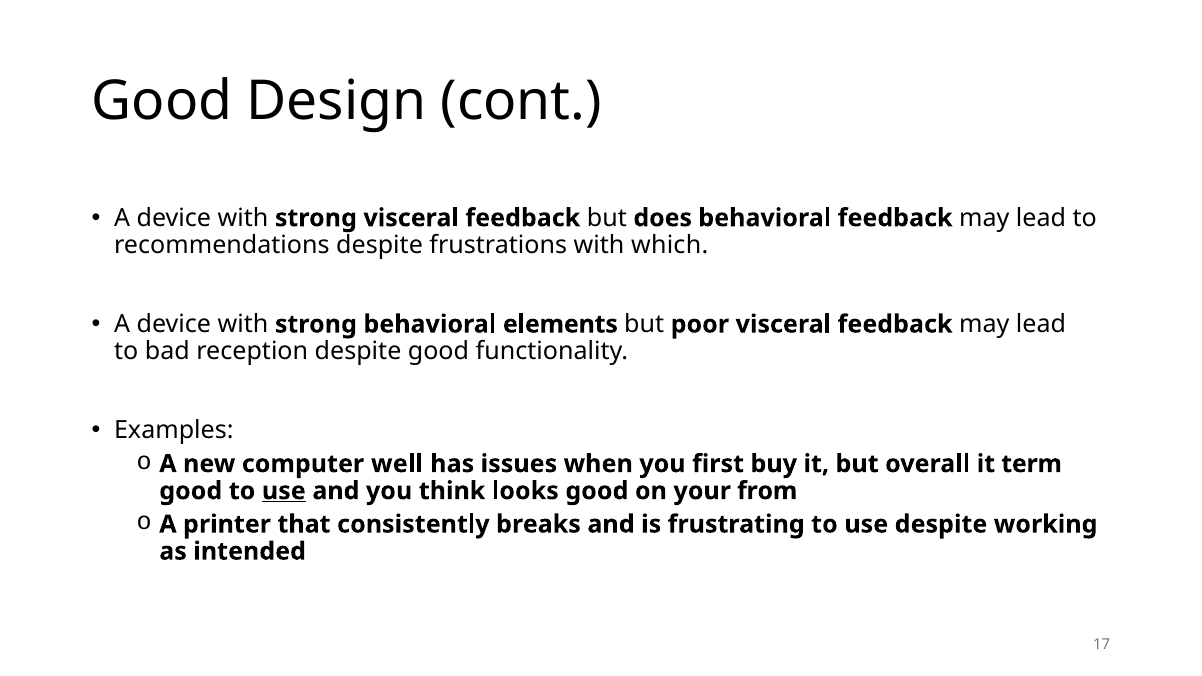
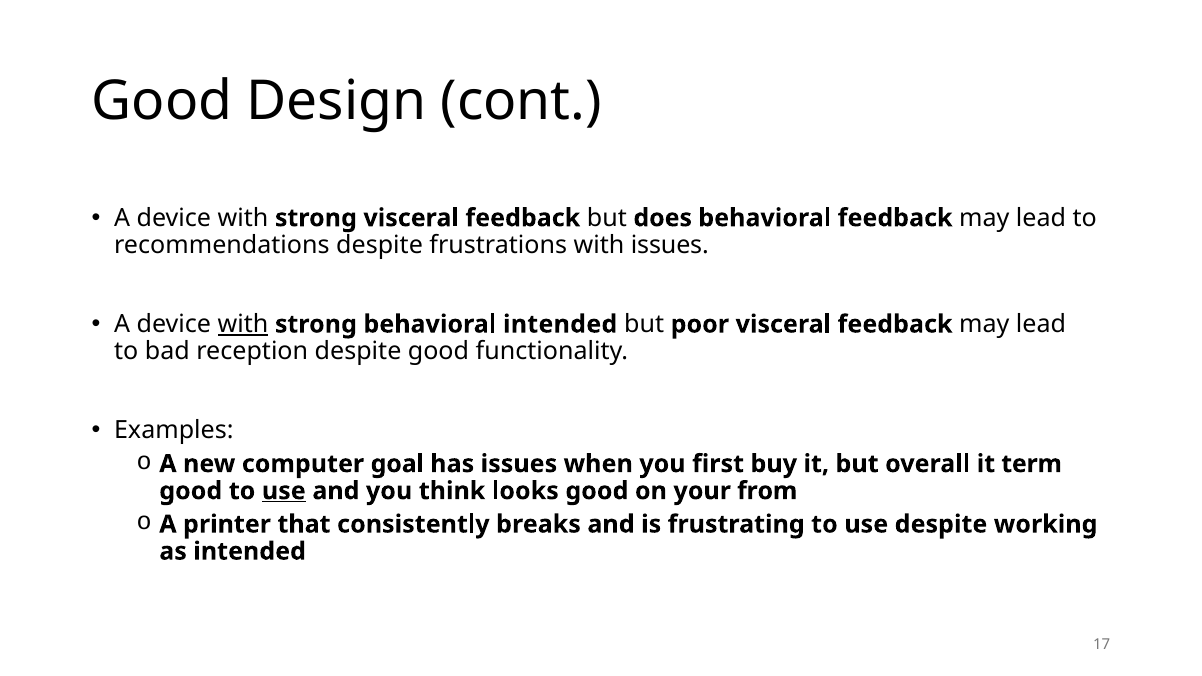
with which: which -> issues (670, 245)
with underline: none -> present (243, 324)
behavioral elements: elements -> intended (560, 324)
well: well -> goal (397, 464)
